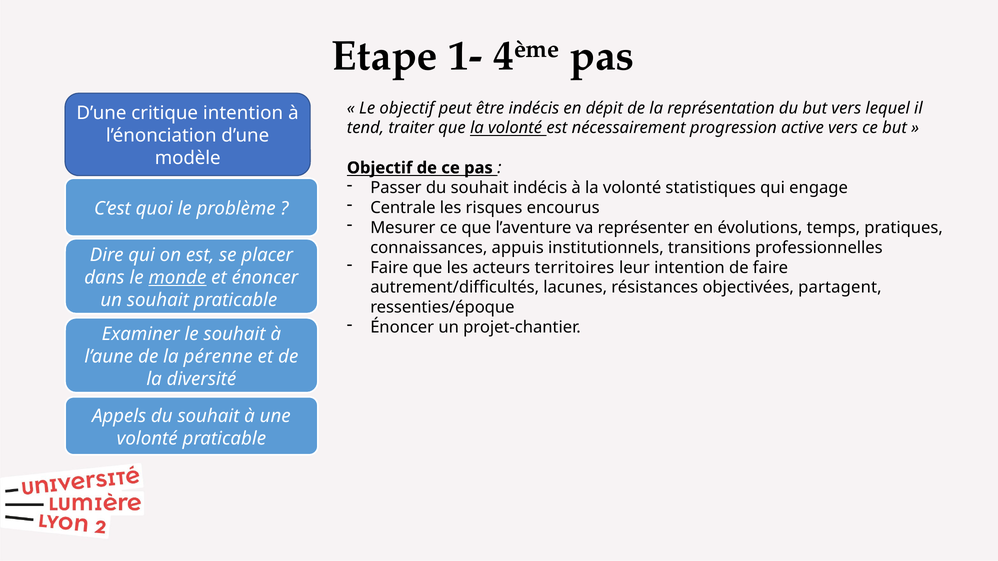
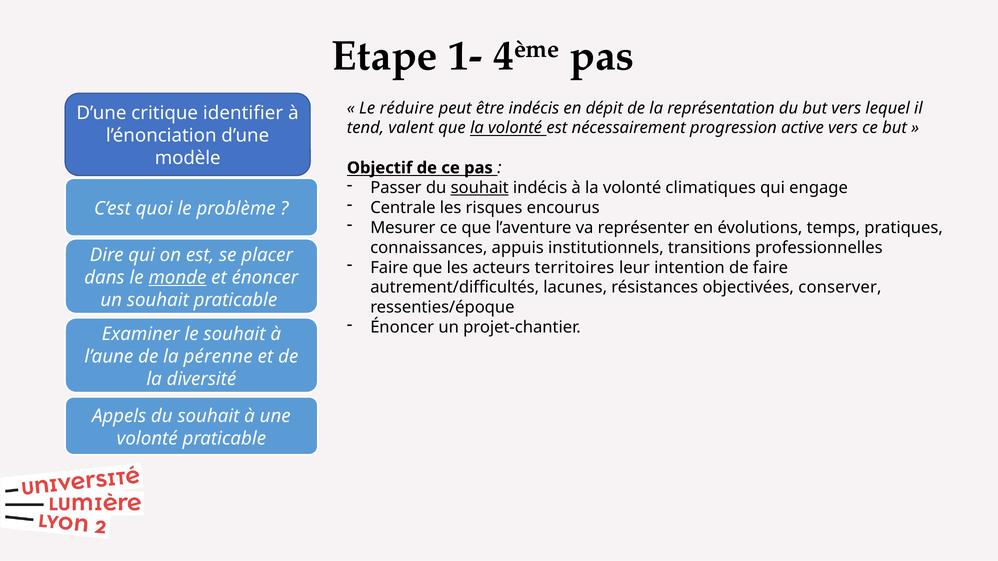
Le objectif: objectif -> réduire (407, 108)
critique intention: intention -> identifier (243, 113)
traiter: traiter -> valent (411, 128)
souhait underline: none -> present (480, 188)
statistiques: statistiques -> climatiques (711, 188)
partagent: partagent -> conserver (840, 288)
